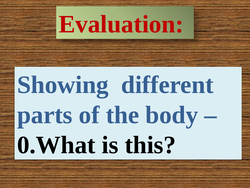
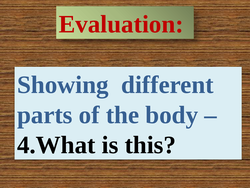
0.What: 0.What -> 4.What (56, 145)
